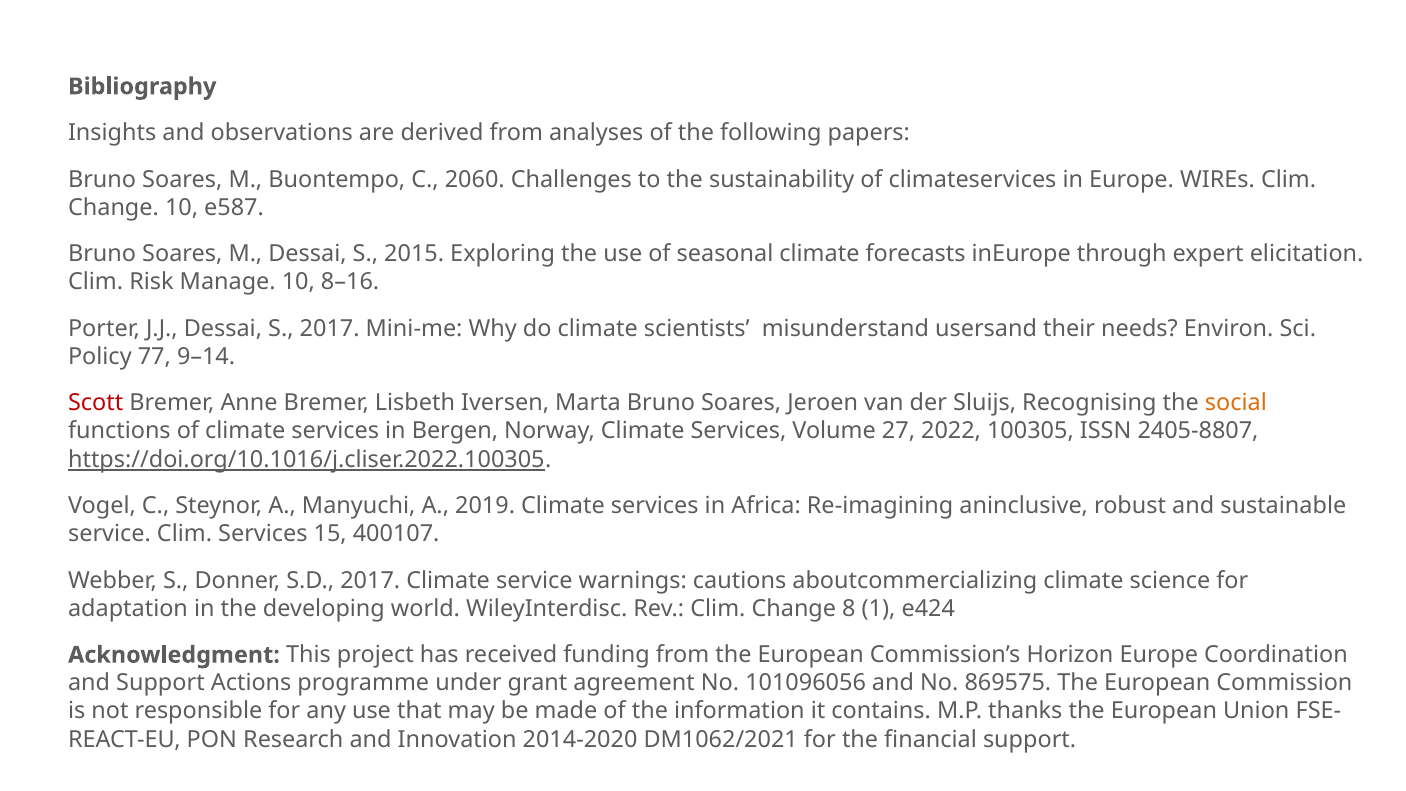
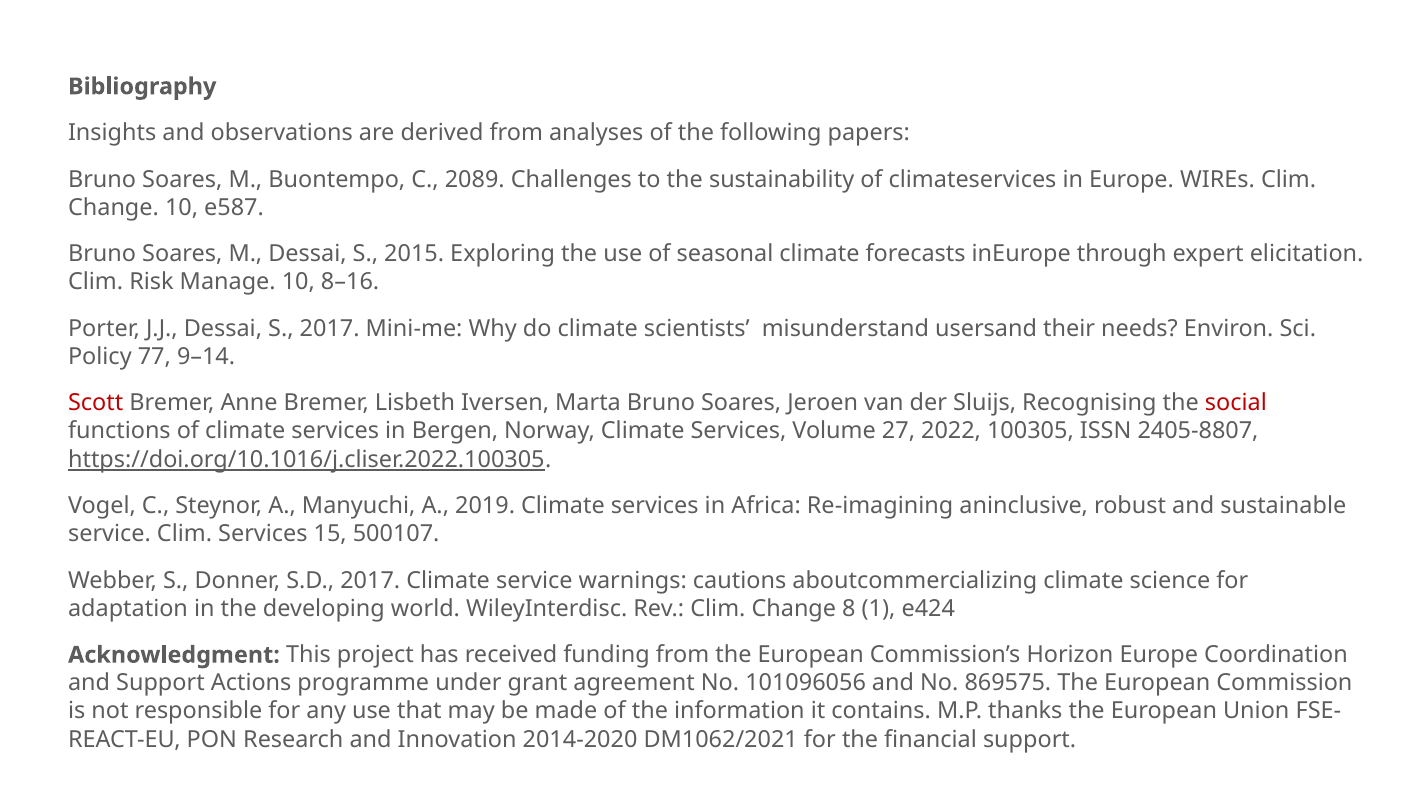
2060: 2060 -> 2089 (475, 179)
social colour: orange -> red (1236, 403)
400107: 400107 -> 500107 (396, 534)
